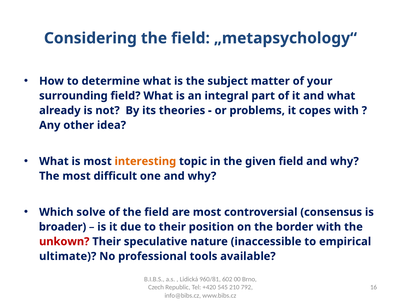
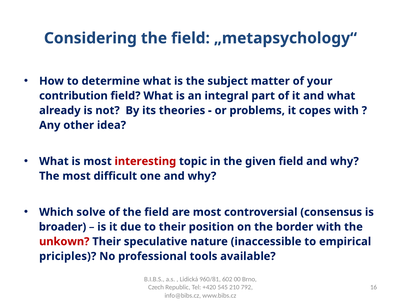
surrounding: surrounding -> contribution (73, 96)
interesting colour: orange -> red (145, 161)
ultimate: ultimate -> priciples (68, 256)
